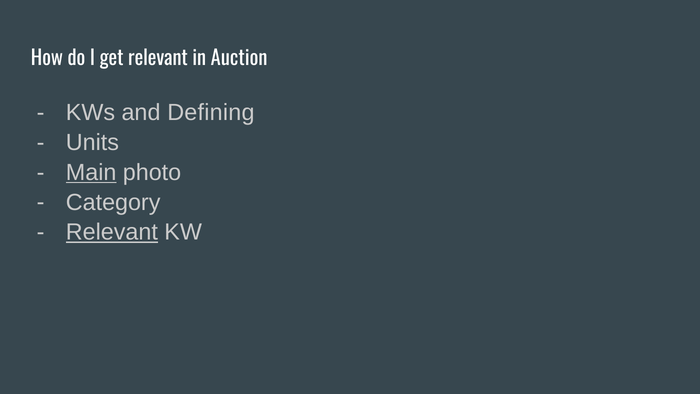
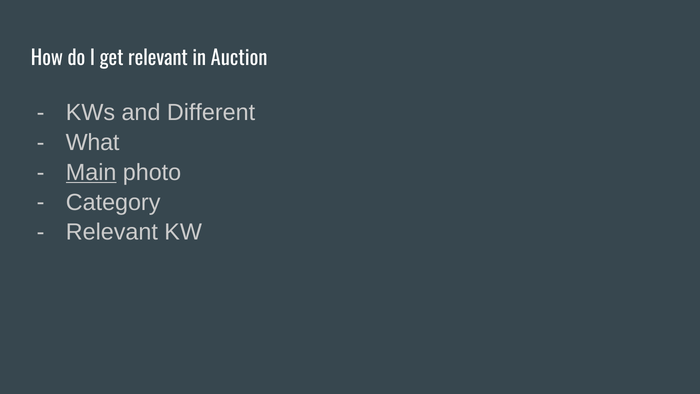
Defining: Defining -> Different (211, 113)
Units: Units -> What (93, 142)
Relevant underline: present -> none (112, 232)
